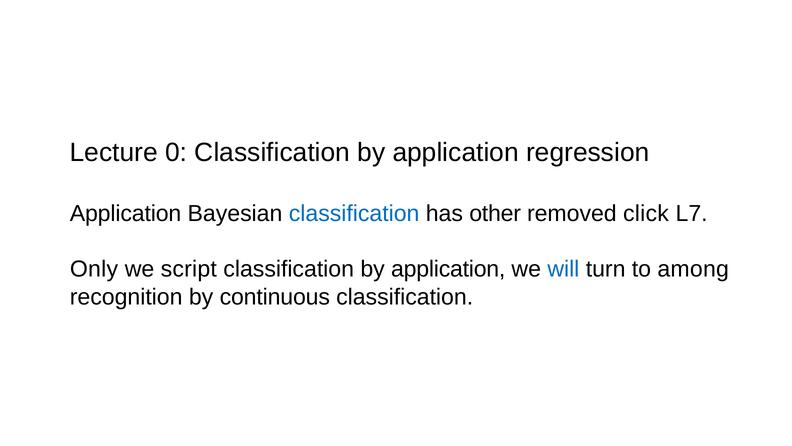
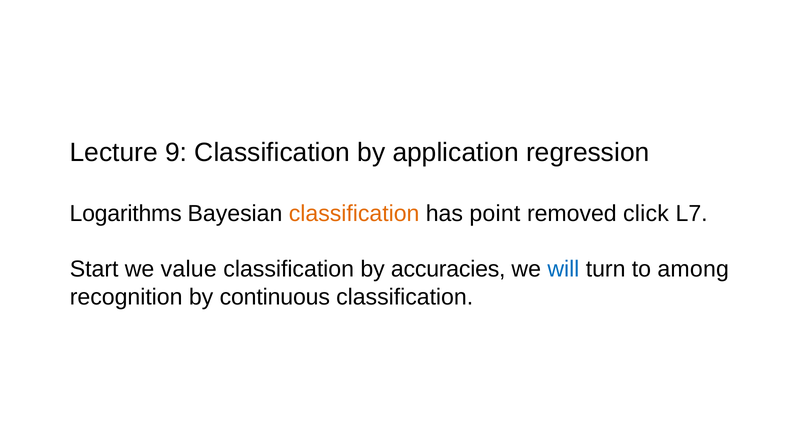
0: 0 -> 9 (176, 152)
Application: Application -> Logarithms (126, 214)
classification colour: blue -> orange (354, 214)
other: other -> point (495, 214)
Only: Only -> Start (94, 269)
script: script -> value (189, 269)
application: application -> accuracies (448, 269)
